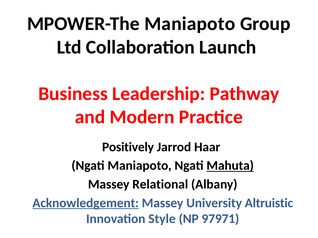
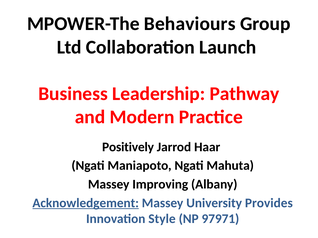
MPOWER-The Maniapoto: Maniapoto -> Behaviours (190, 24)
Mahuta underline: present -> none (230, 166)
Relational: Relational -> Improving (160, 185)
Altruistic: Altruistic -> Provides (269, 203)
